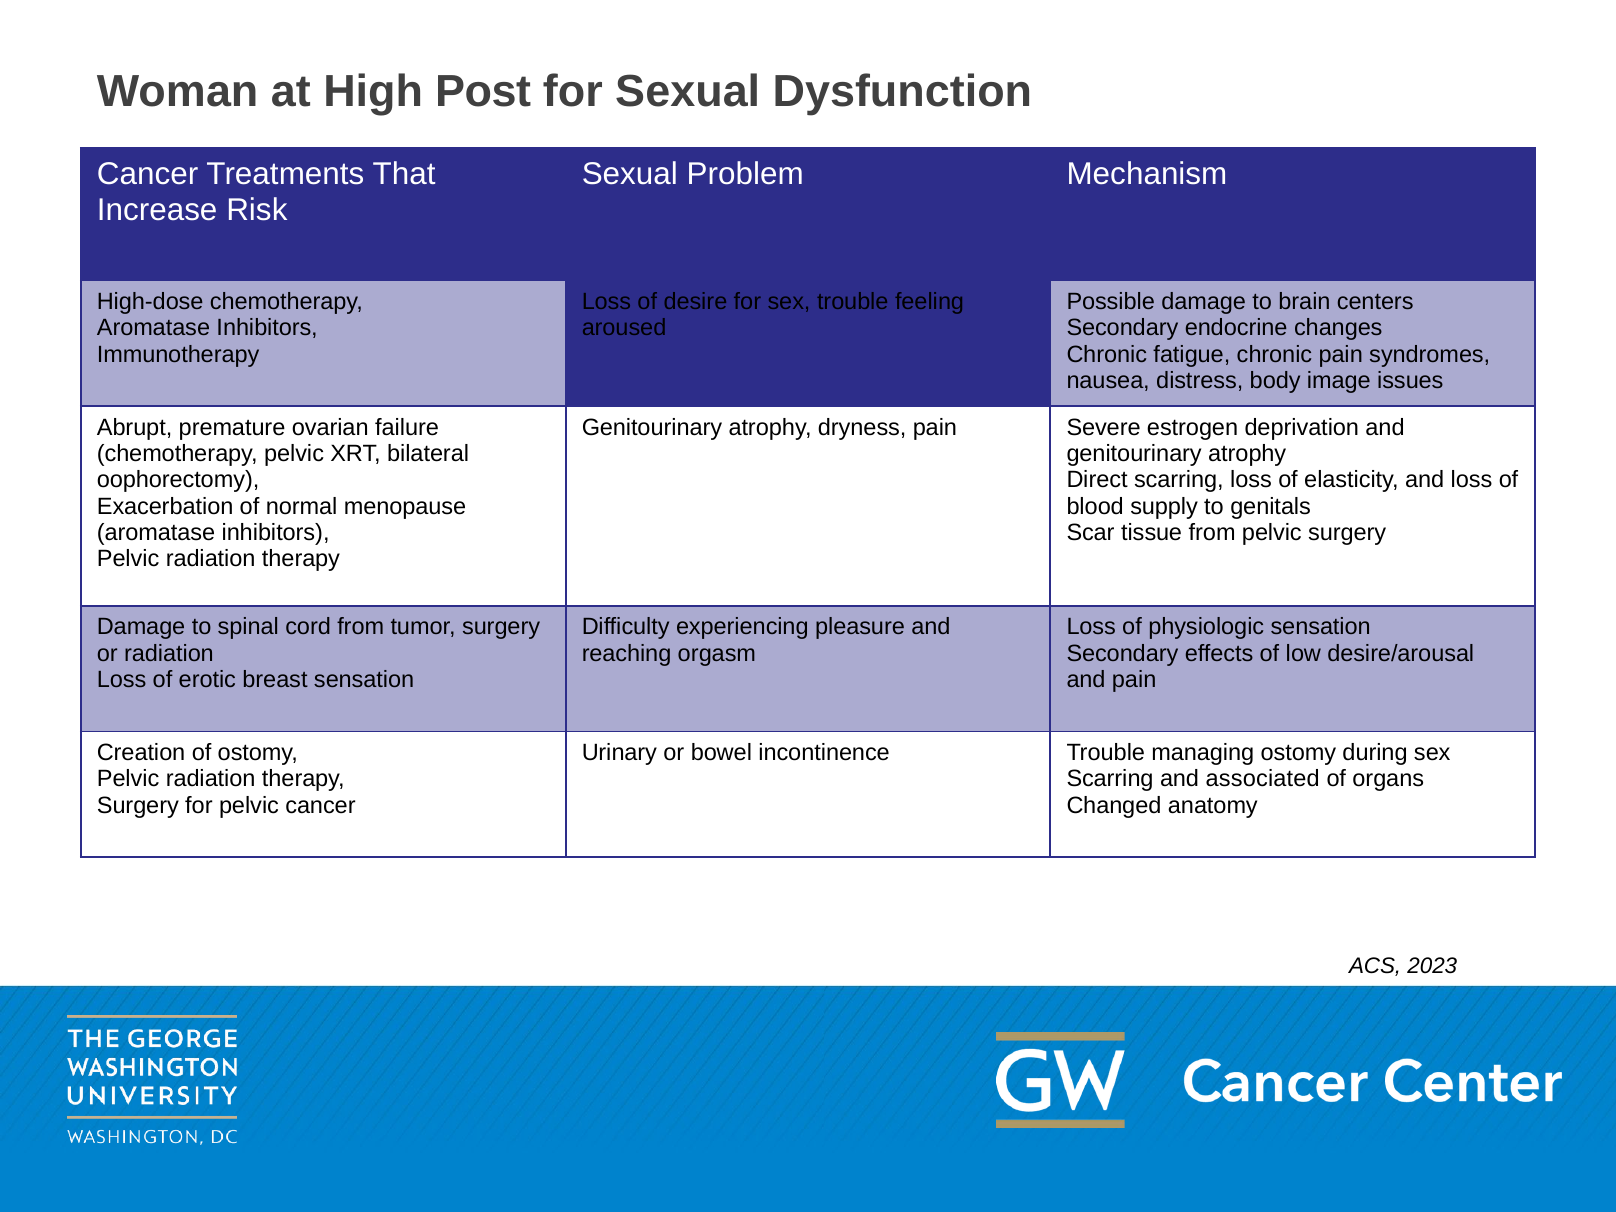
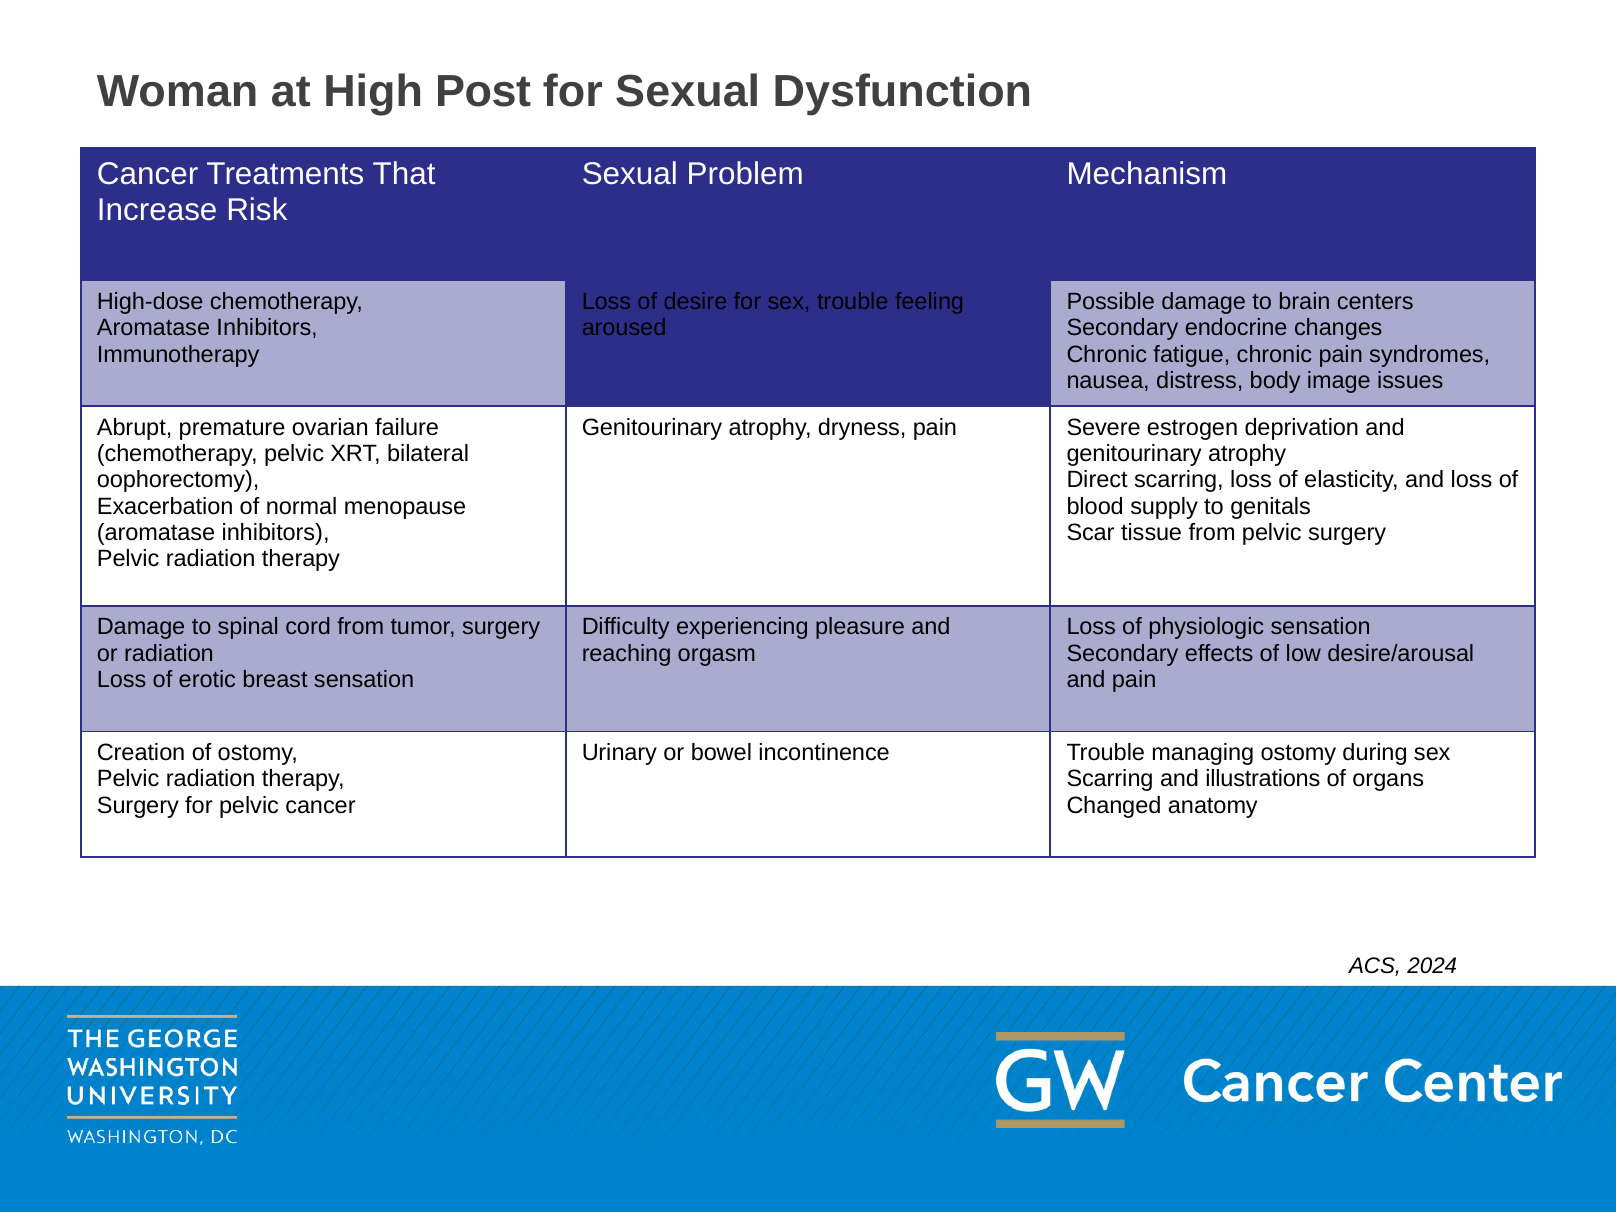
associated: associated -> illustrations (1263, 779)
2023: 2023 -> 2024 (1432, 966)
